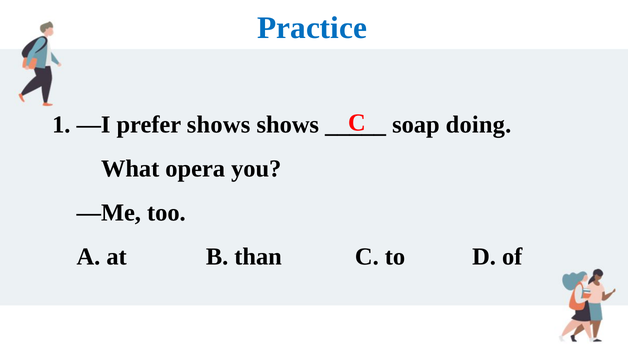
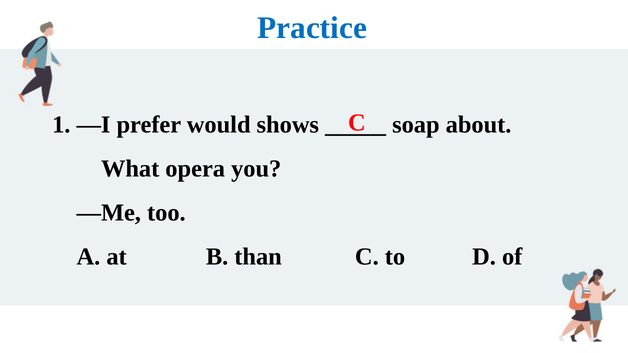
prefer shows: shows -> would (219, 125)
doing: doing -> about (479, 125)
